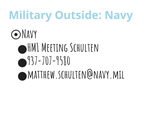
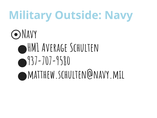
Meeting: Meeting -> Average (55, 48)
